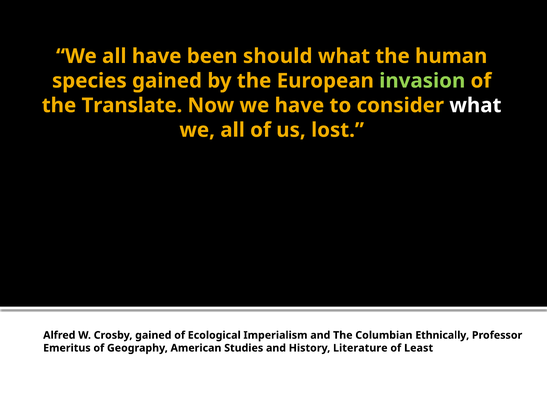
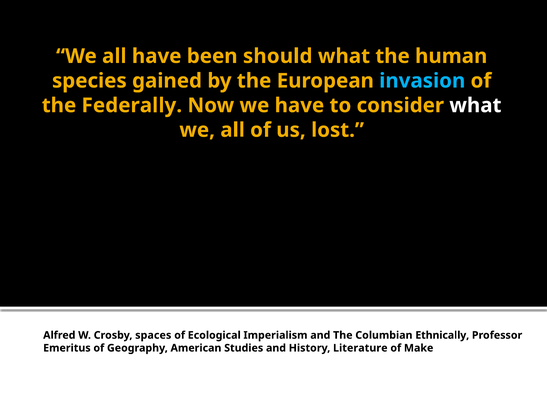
invasion colour: light green -> light blue (422, 81)
Translate: Translate -> Federally (132, 105)
Crosby gained: gained -> spaces (153, 335)
Least: Least -> Make (419, 348)
